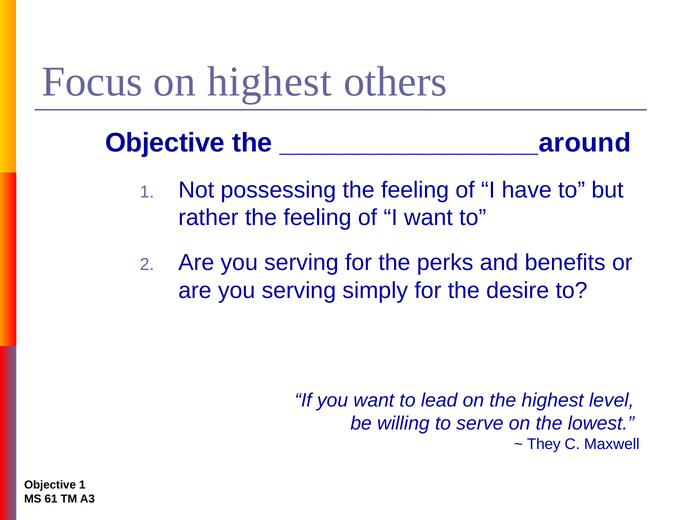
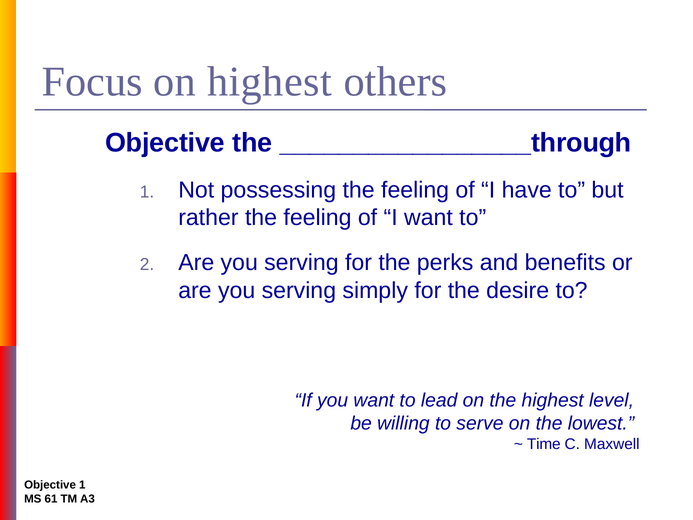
_________________around: _________________around -> _________________through (456, 143)
They: They -> Time (544, 444)
